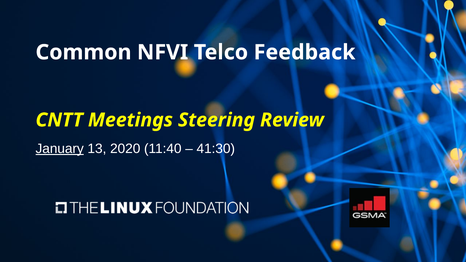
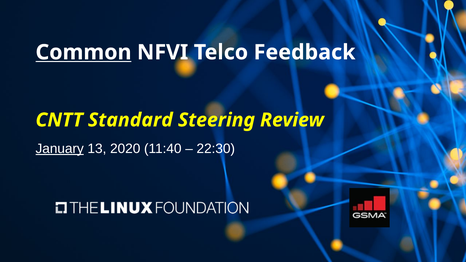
Common underline: none -> present (83, 52)
Meetings: Meetings -> Standard (130, 120)
41:30: 41:30 -> 22:30 (216, 149)
